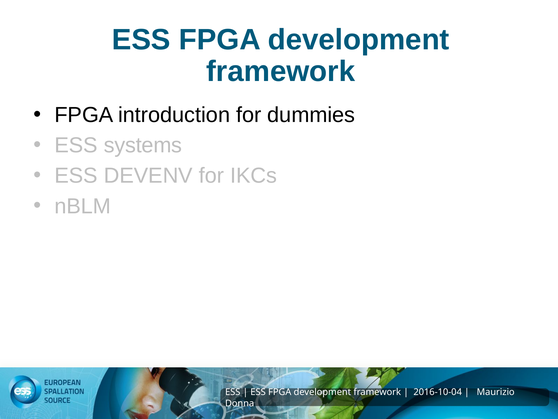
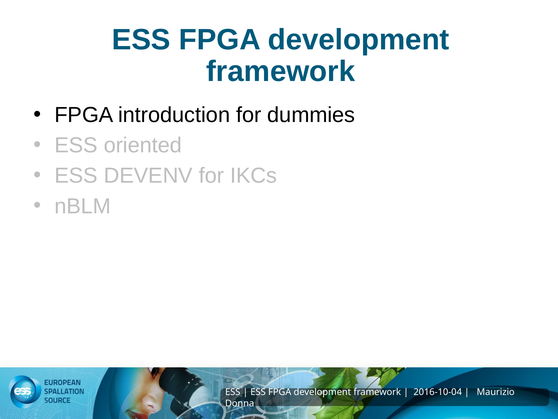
systems: systems -> oriented (143, 145)
